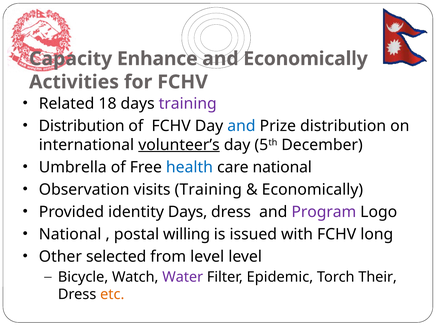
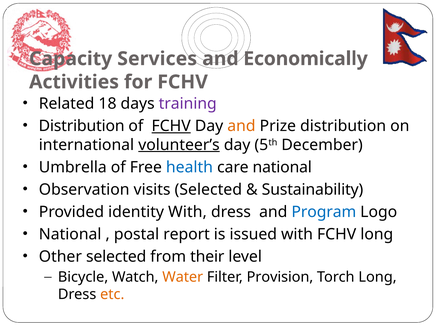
Enhance: Enhance -> Services (157, 59)
FCHV underline: none -> present (171, 126)
and colour: blue -> orange (241, 126)
visits Training: Training -> Selected (208, 190)
Economically: Economically -> Sustainability (313, 190)
identity Days: Days -> With (187, 212)
Program colour: purple -> blue (324, 212)
willing: willing -> report (187, 234)
from level: level -> their (207, 257)
Water colour: purple -> orange (183, 277)
Epidemic: Epidemic -> Provision (280, 277)
Torch Their: Their -> Long (378, 277)
